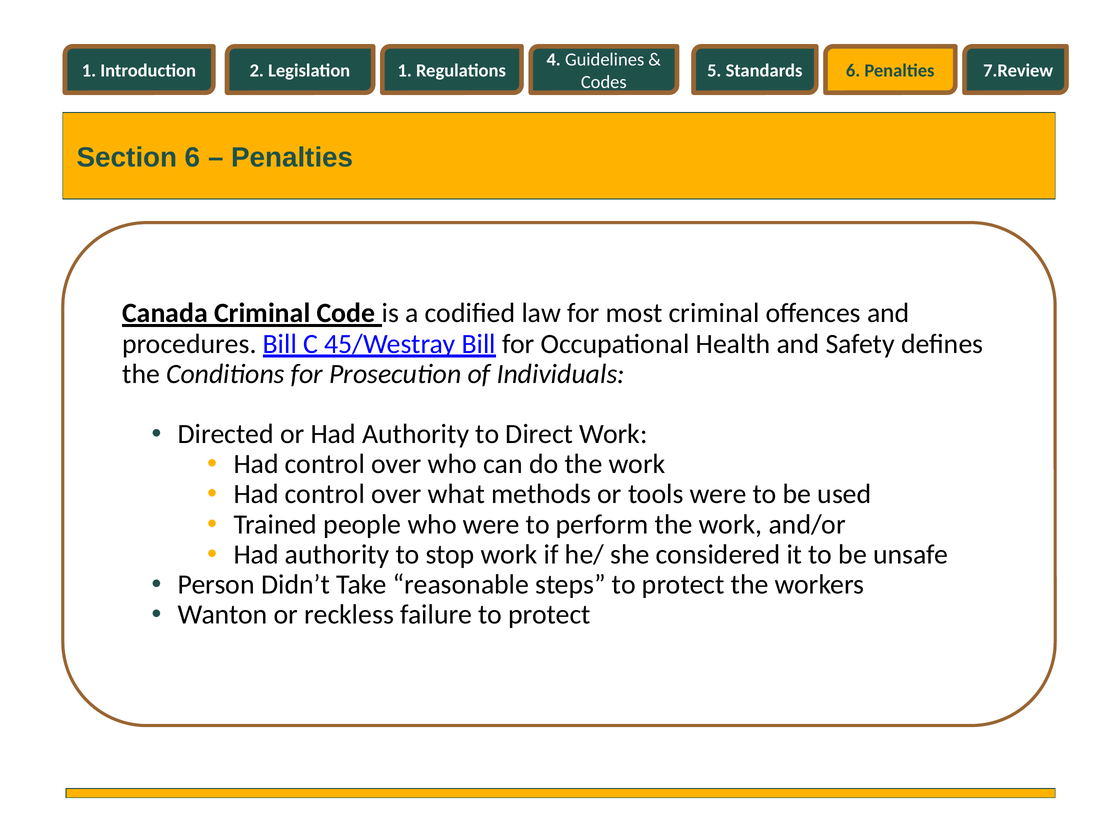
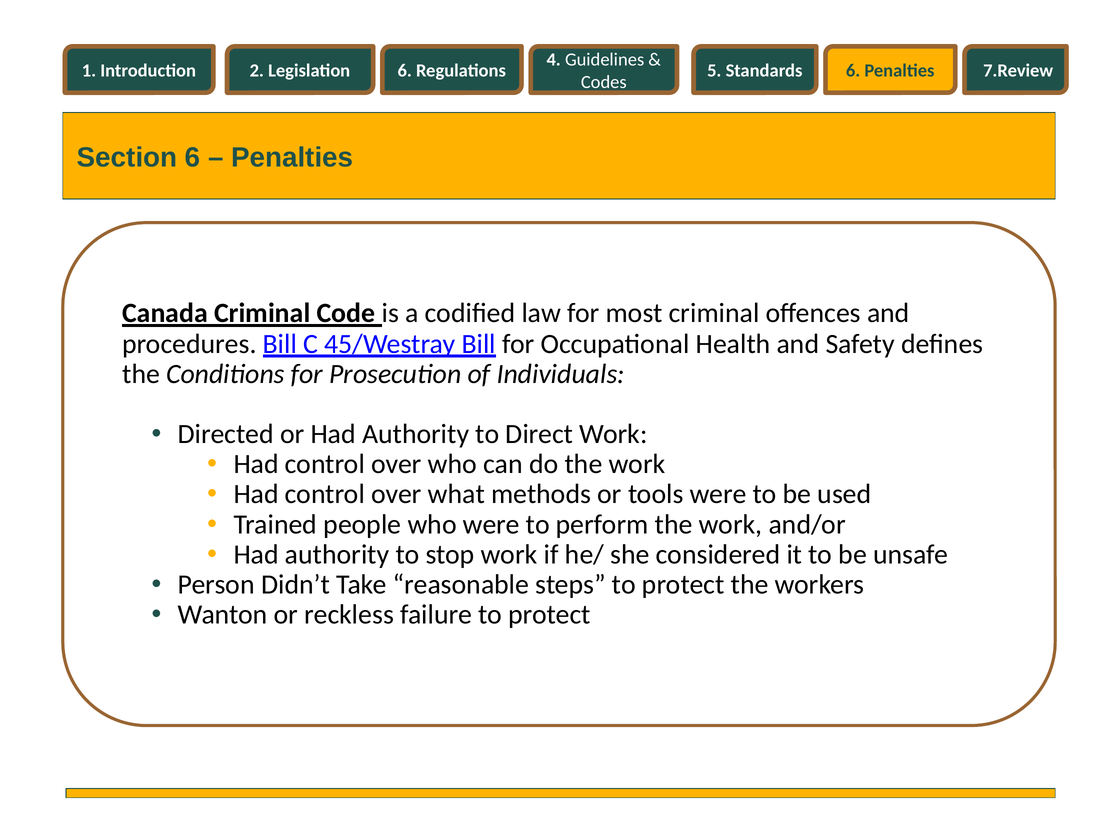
Legislation 1: 1 -> 6 (405, 71)
